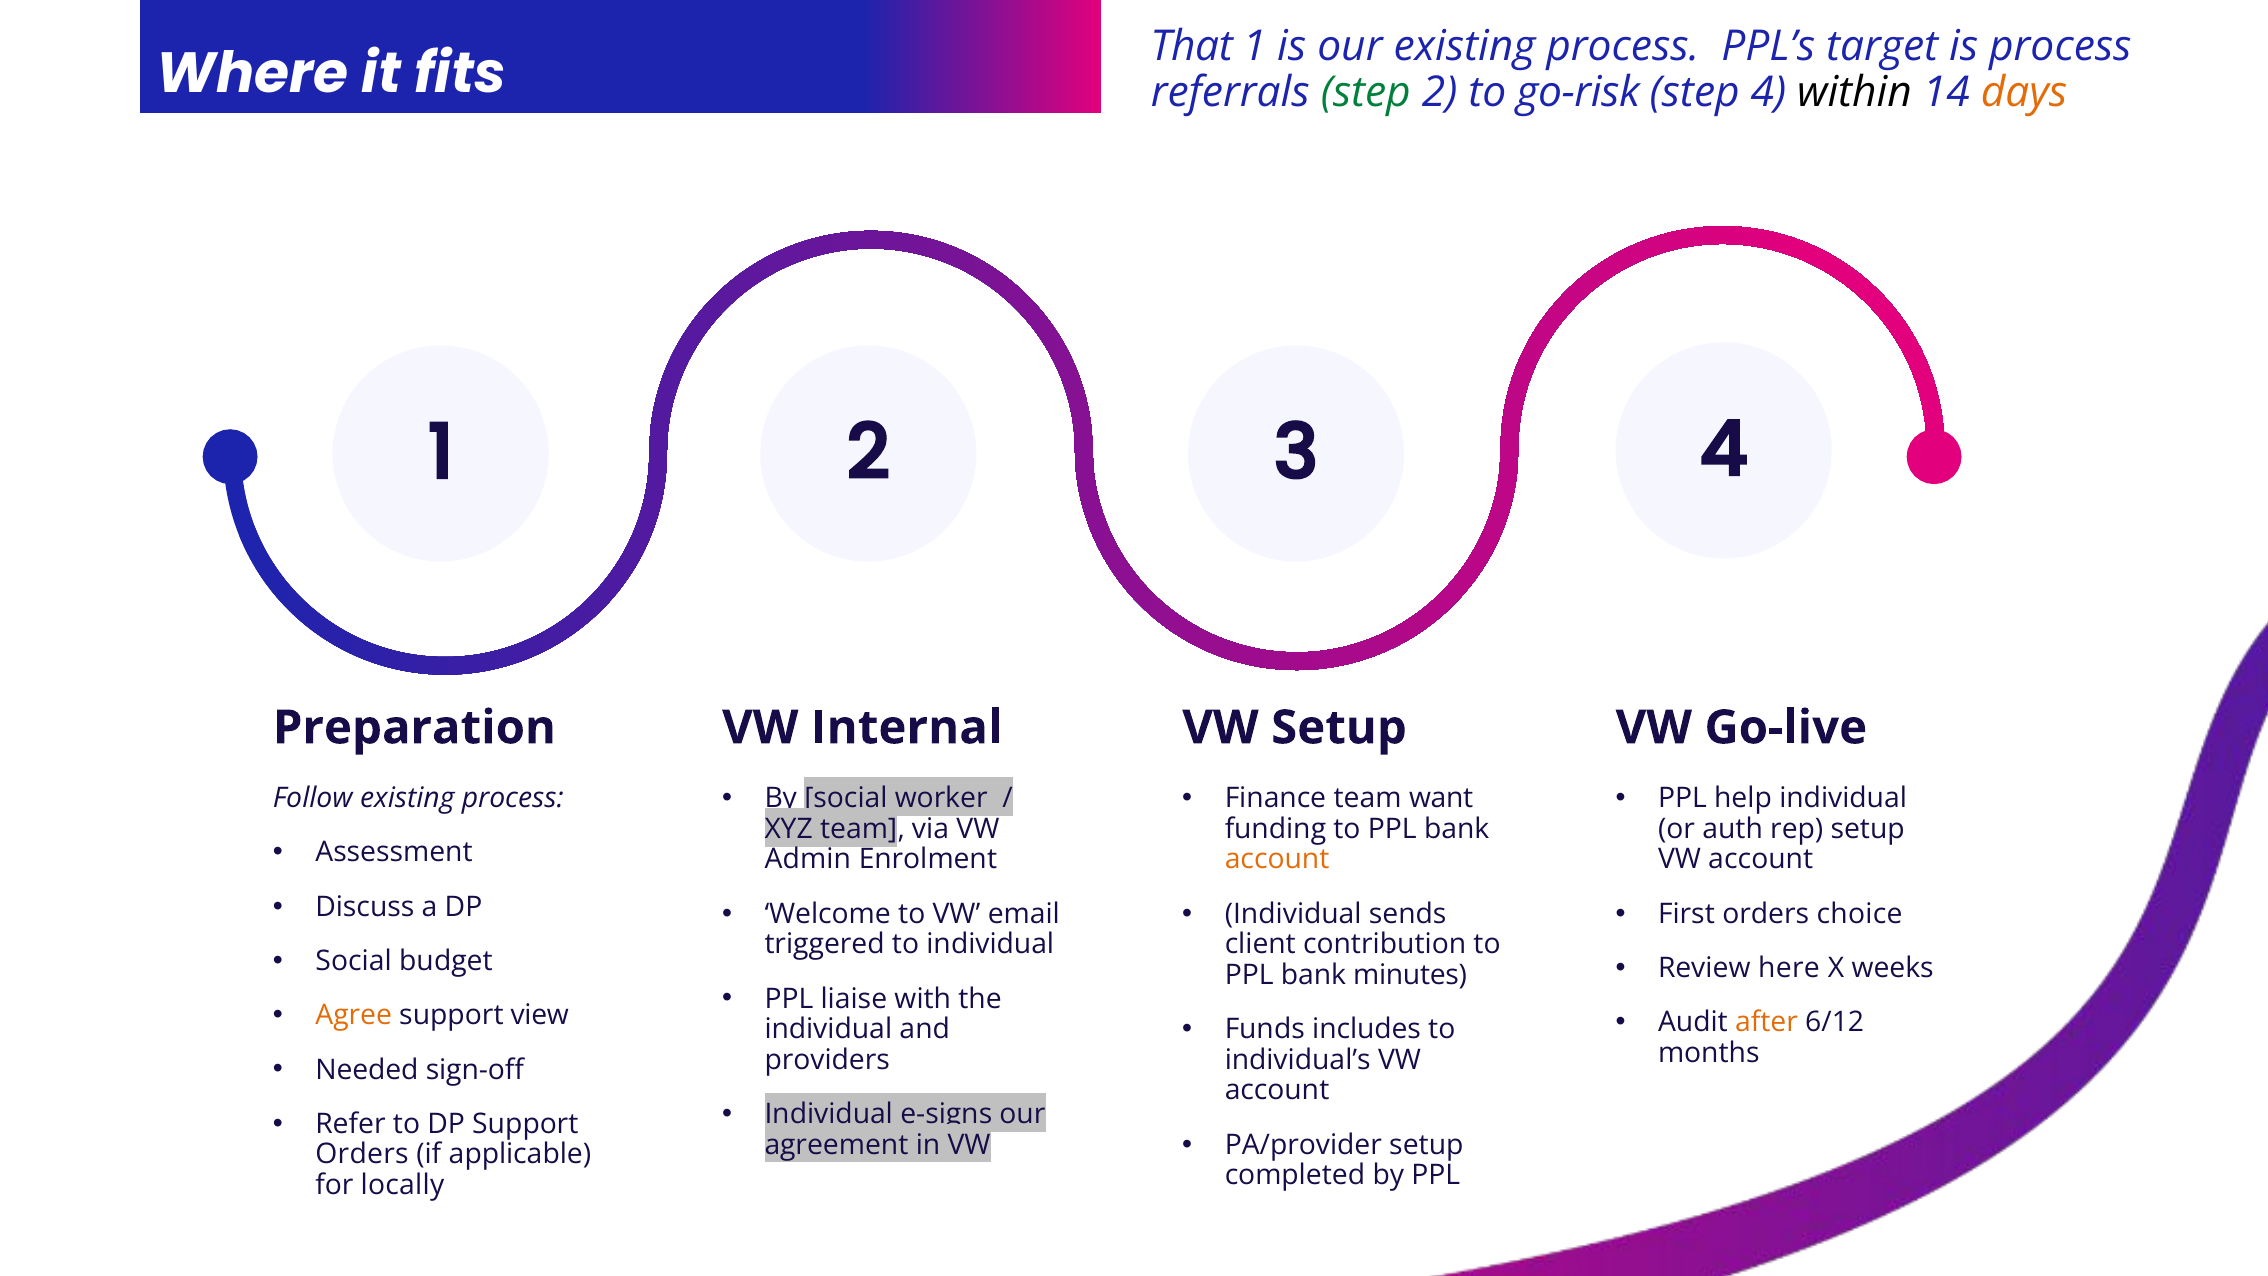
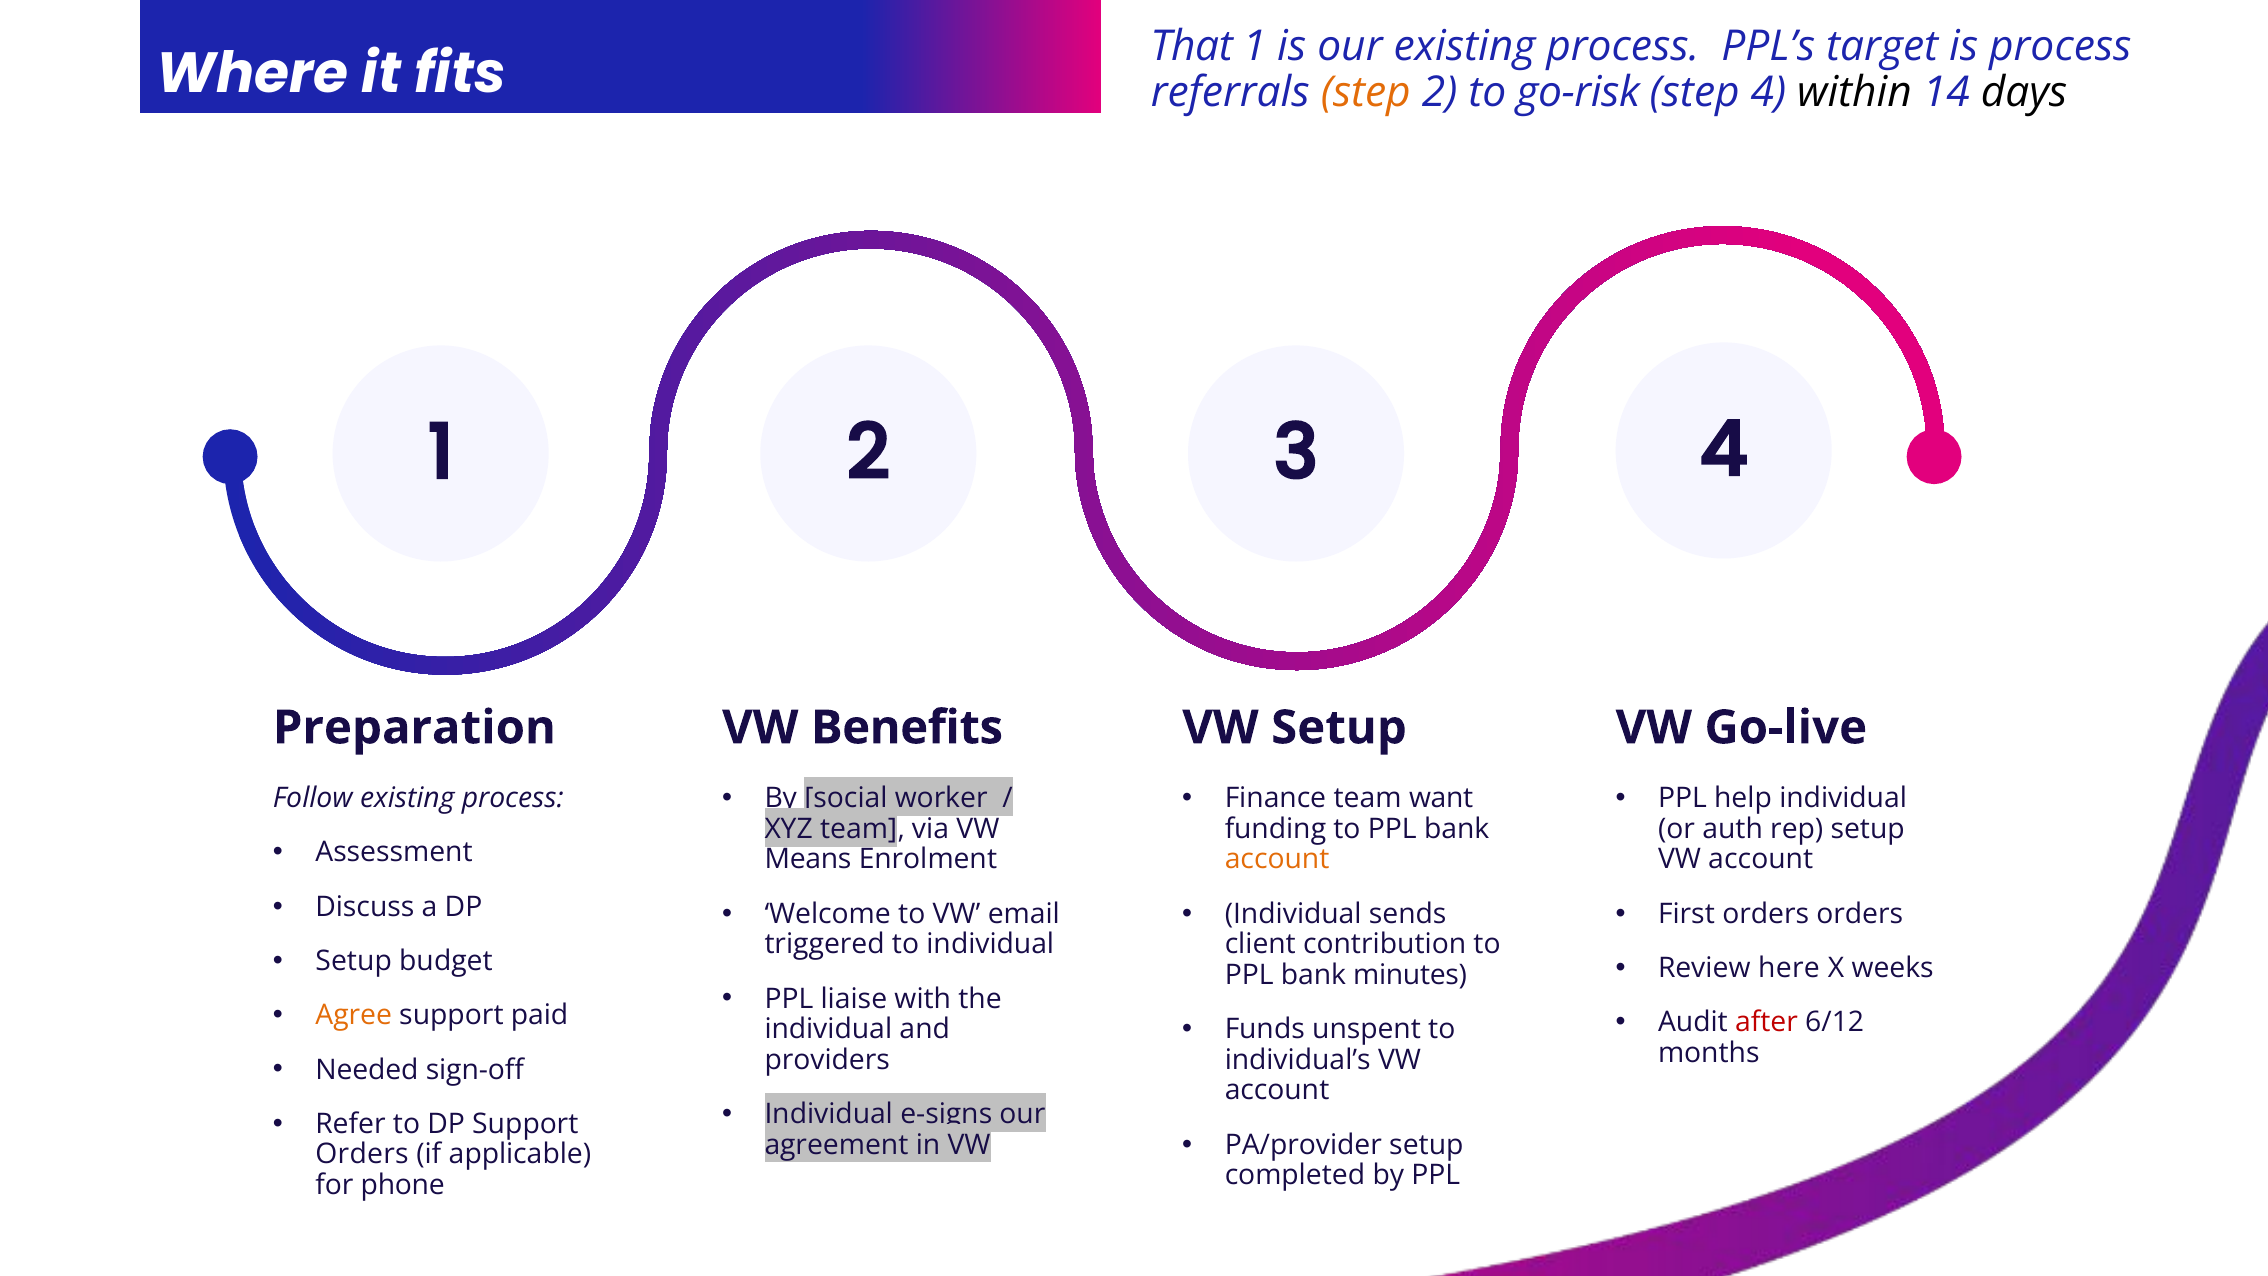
step colour: green -> orange (1366, 92)
days colour: orange -> black (2024, 92)
Internal: Internal -> Benefits (907, 728)
Admin: Admin -> Means (808, 859)
orders choice: choice -> orders (1860, 914)
Social: Social -> Setup (354, 961)
view: view -> paid (540, 1015)
after colour: orange -> red (1766, 1022)
includes: includes -> unspent (1367, 1029)
locally: locally -> phone (403, 1185)
